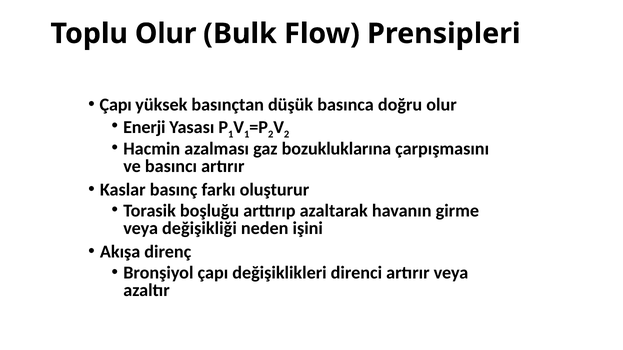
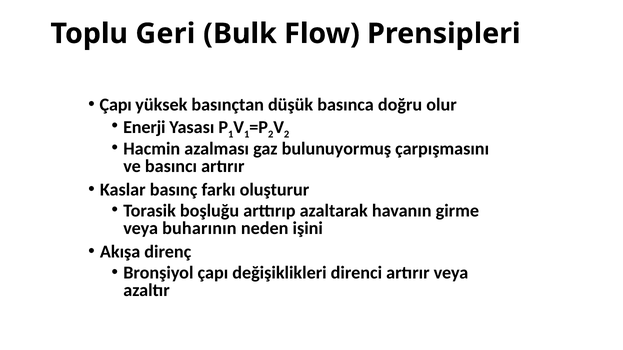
Toplu Olur: Olur -> Geri (165, 34)
bozukluklarına: bozukluklarına -> bulunuyormuş (336, 149)
değişikliği: değişikliği -> buharının (199, 228)
